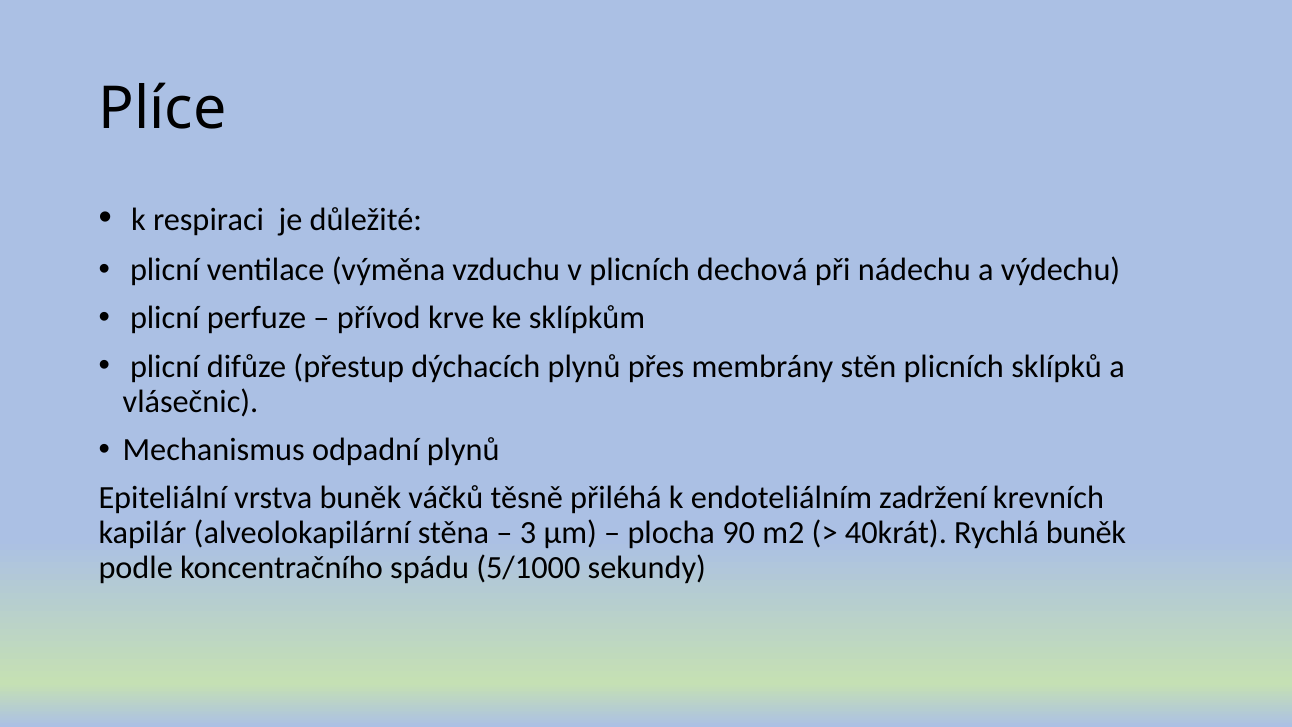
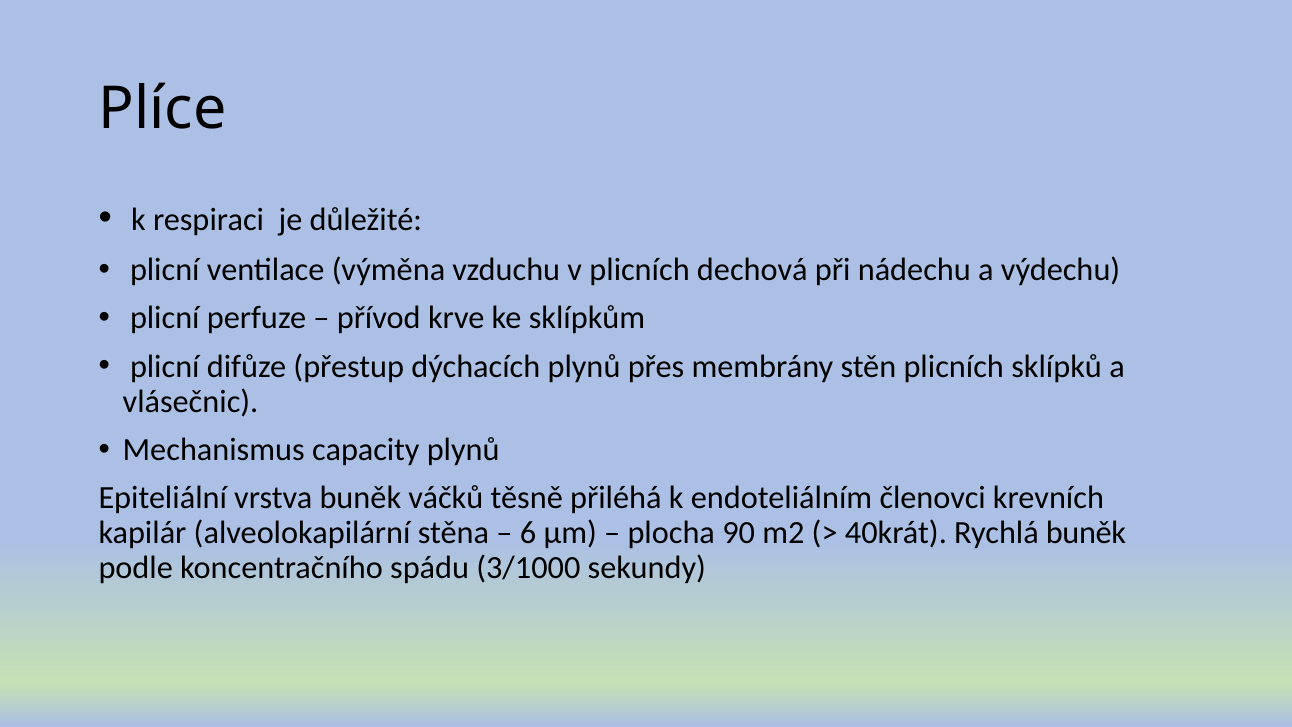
odpadní: odpadní -> capacity (366, 450)
zadržení: zadržení -> členovci (933, 498)
3: 3 -> 6 (528, 533)
5/1000: 5/1000 -> 3/1000 (528, 568)
